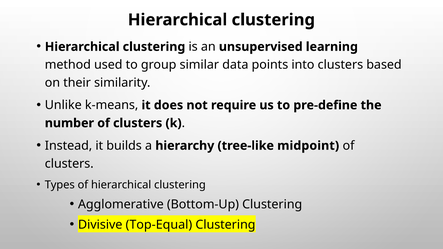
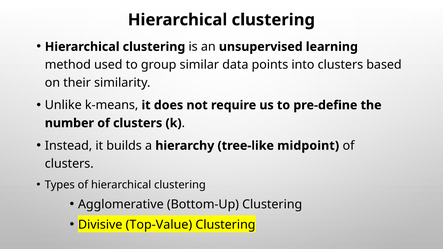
Top-Equal: Top-Equal -> Top-Value (159, 225)
